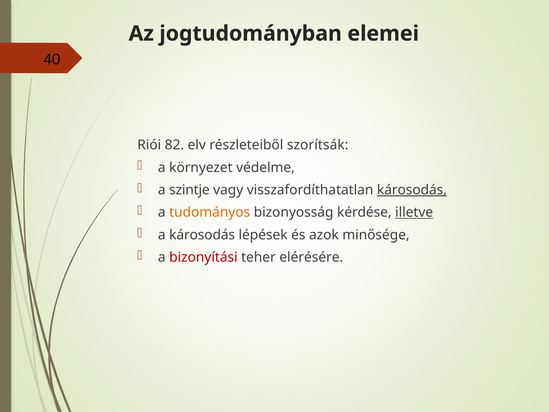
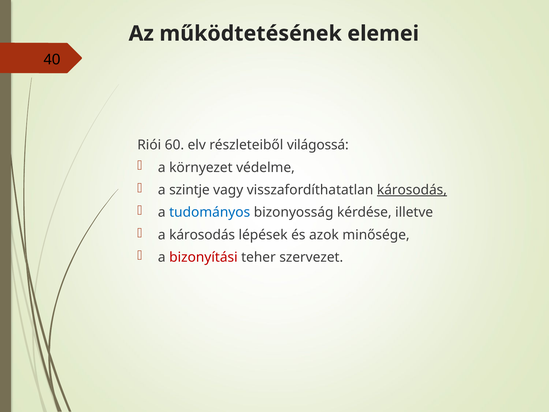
jogtudományban: jogtudományban -> működtetésének (251, 34)
82: 82 -> 60 (174, 145)
szorítsák: szorítsák -> világossá (318, 145)
tudományos colour: orange -> blue (210, 212)
illetve underline: present -> none (414, 212)
elérésére: elérésére -> szervezet (311, 257)
